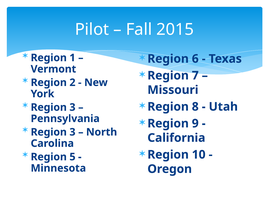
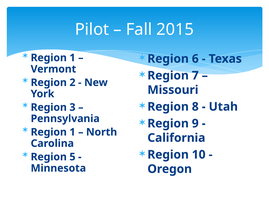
3: 3 -> 1 (72, 132)
